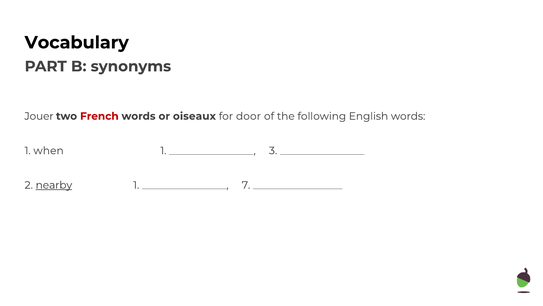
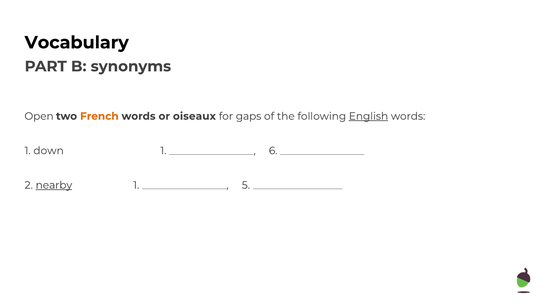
Jouer: Jouer -> Open (39, 116)
French colour: red -> orange (99, 116)
door: door -> gaps (249, 116)
English underline: none -> present (368, 116)
when: when -> down (49, 150)
3: 3 -> 6 (273, 150)
7: 7 -> 5 (246, 185)
